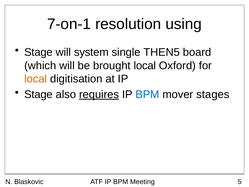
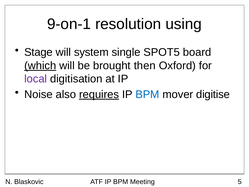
7-on-1: 7-on-1 -> 9-on-1 (69, 24)
THEN5: THEN5 -> SPOT5 (162, 52)
which underline: none -> present (40, 66)
brought local: local -> then (145, 66)
local colour: orange -> purple (36, 79)
Stage: Stage -> Noise (38, 94)
stages: stages -> digitise (213, 94)
